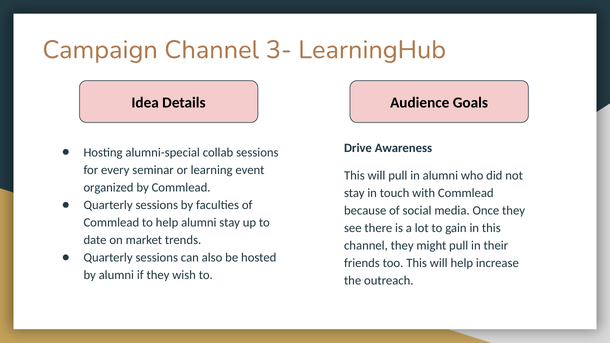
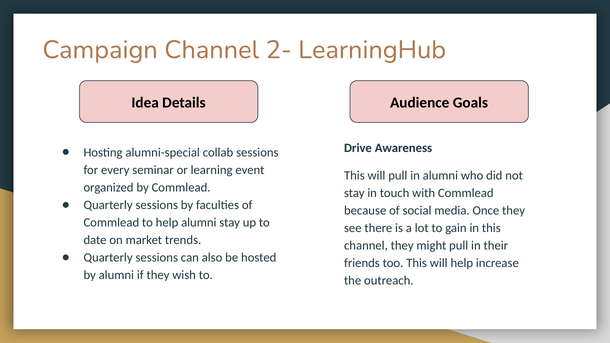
3-: 3- -> 2- (279, 50)
